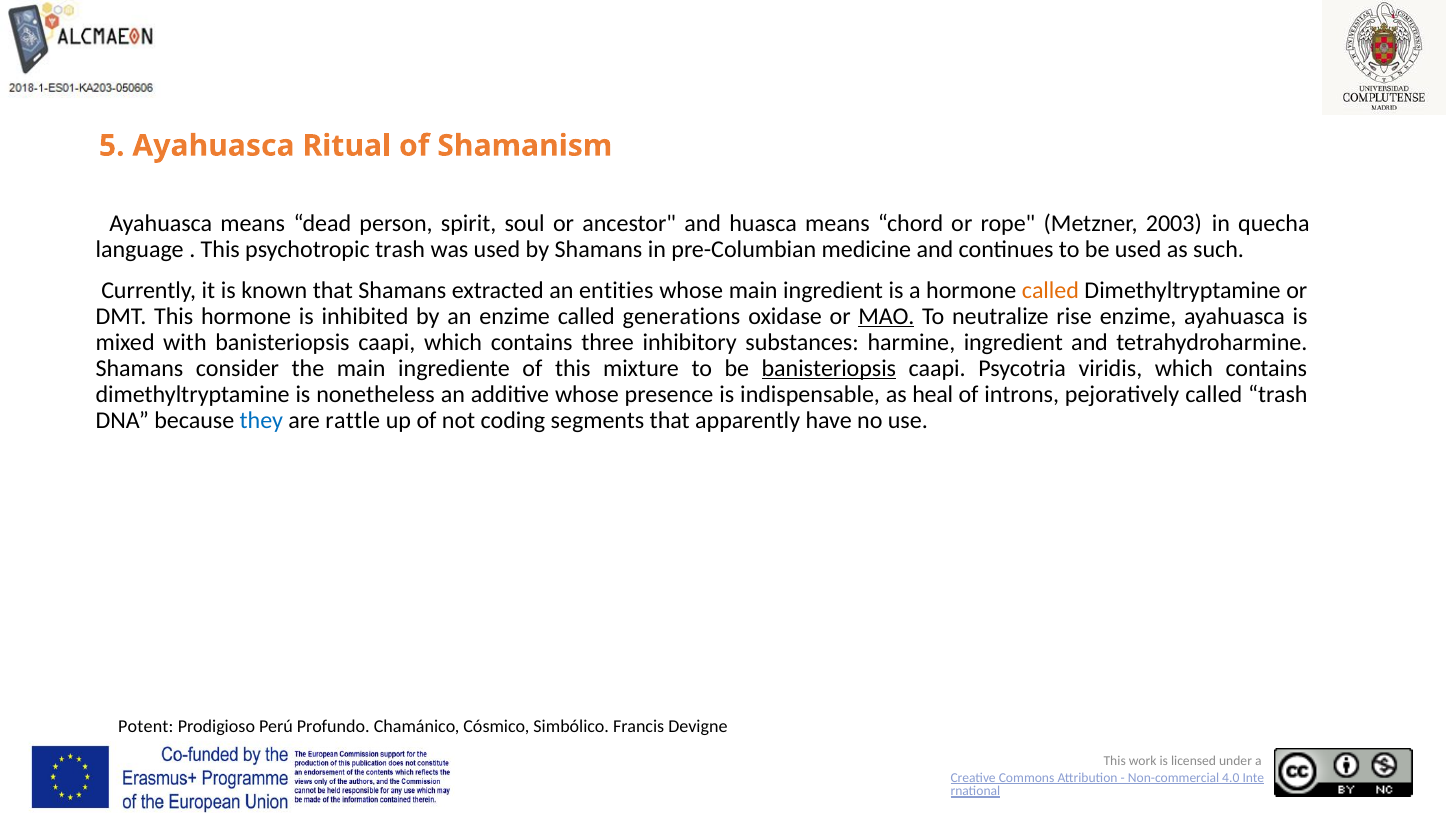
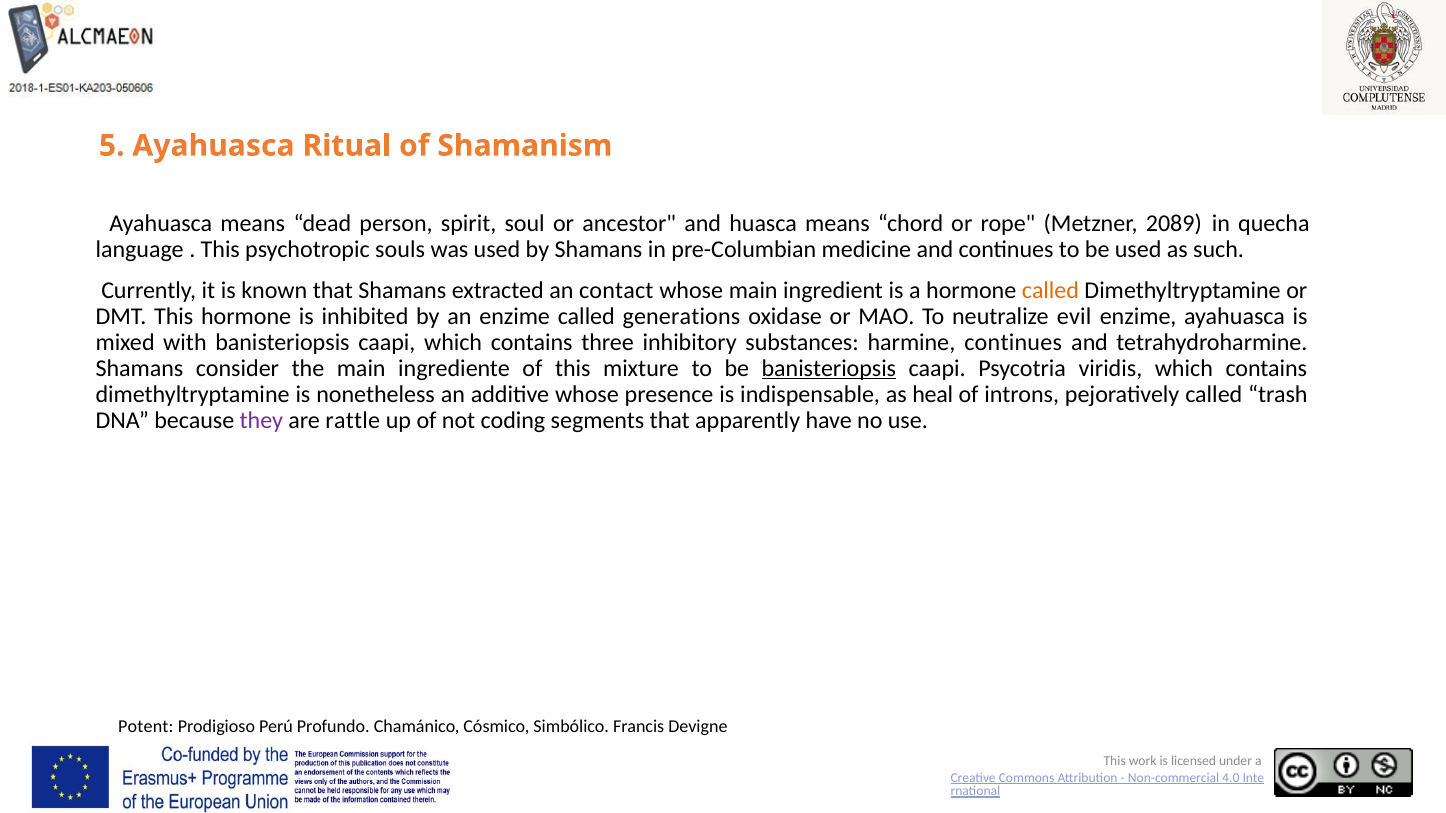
2003: 2003 -> 2089 (1174, 223)
psychotropic trash: trash -> souls (400, 249)
entities: entities -> contact (616, 290)
MAO underline: present -> none (886, 316)
rise: rise -> evil (1074, 316)
harmine ingredient: ingredient -> continues (1013, 342)
they colour: blue -> purple (261, 420)
